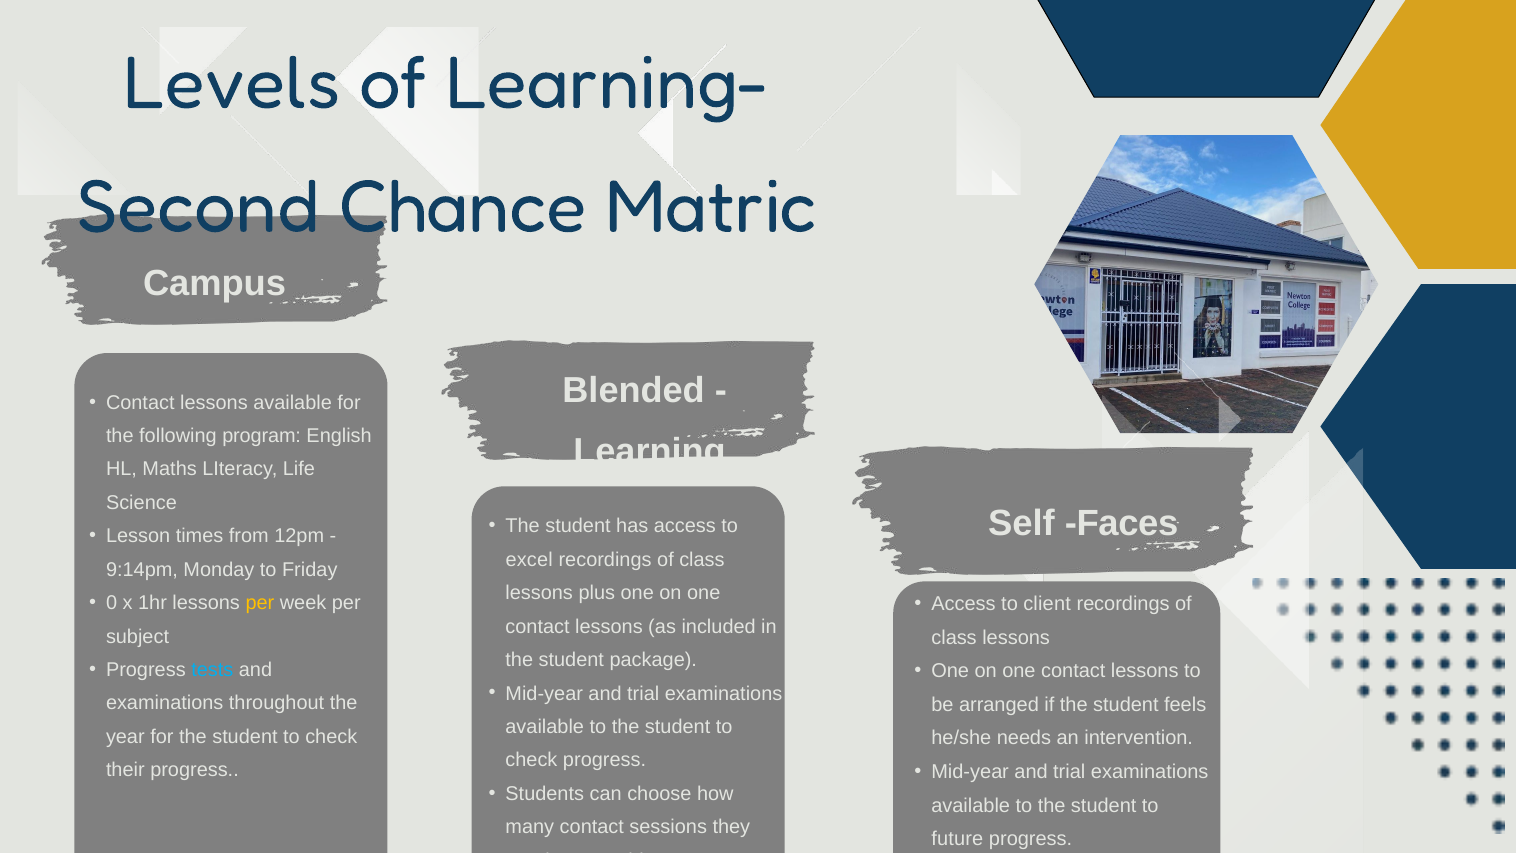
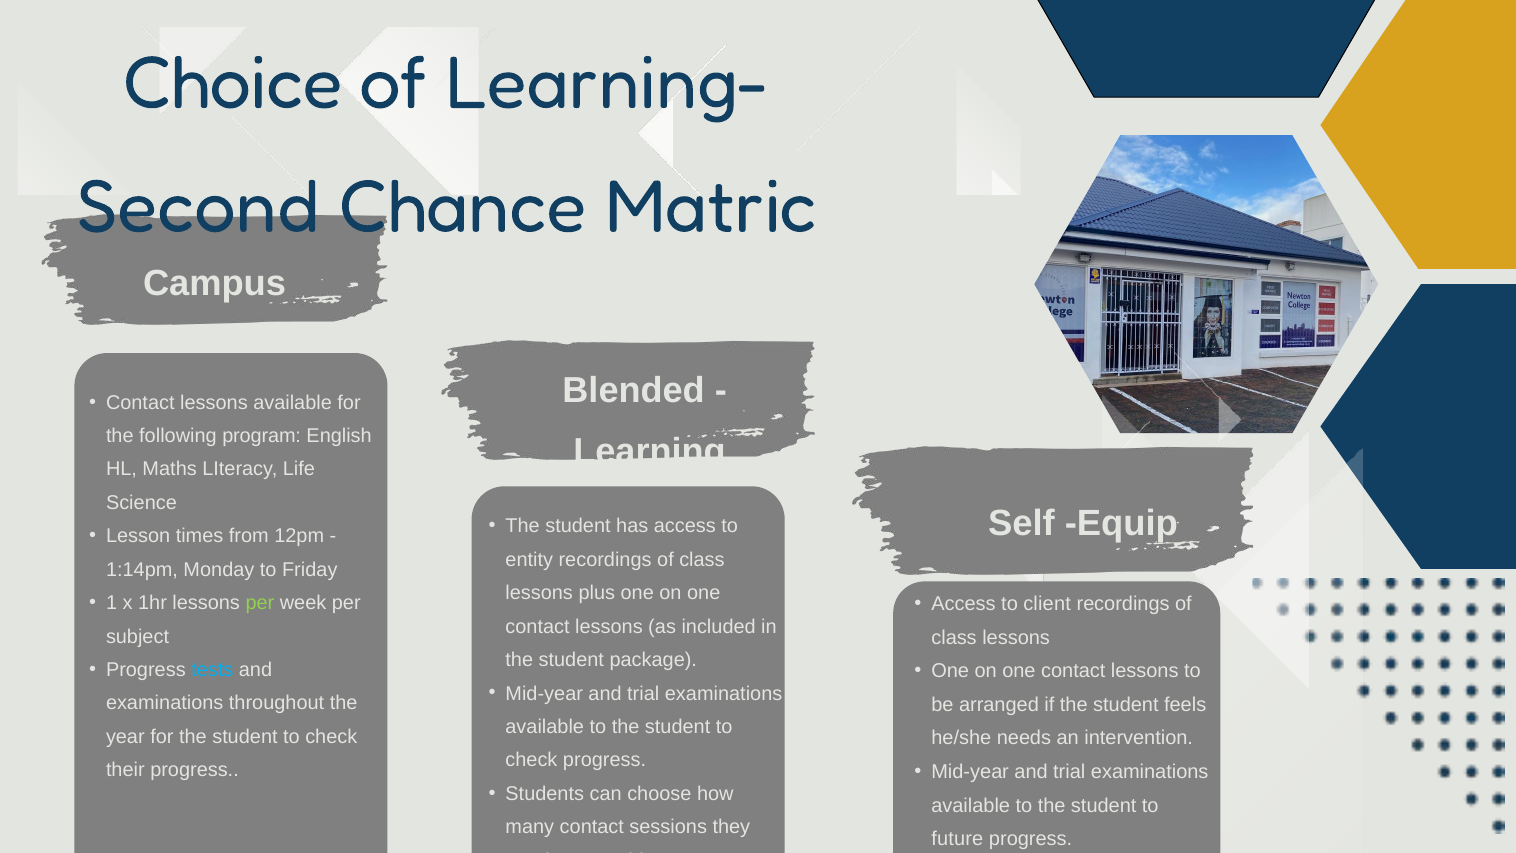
Levels: Levels -> Choice (232, 83)
Faces: Faces -> Equip (1121, 524)
excel: excel -> entity (529, 560)
9:14pm: 9:14pm -> 1:14pm (142, 570)
0: 0 -> 1 (112, 603)
per colour: yellow -> light green (260, 603)
